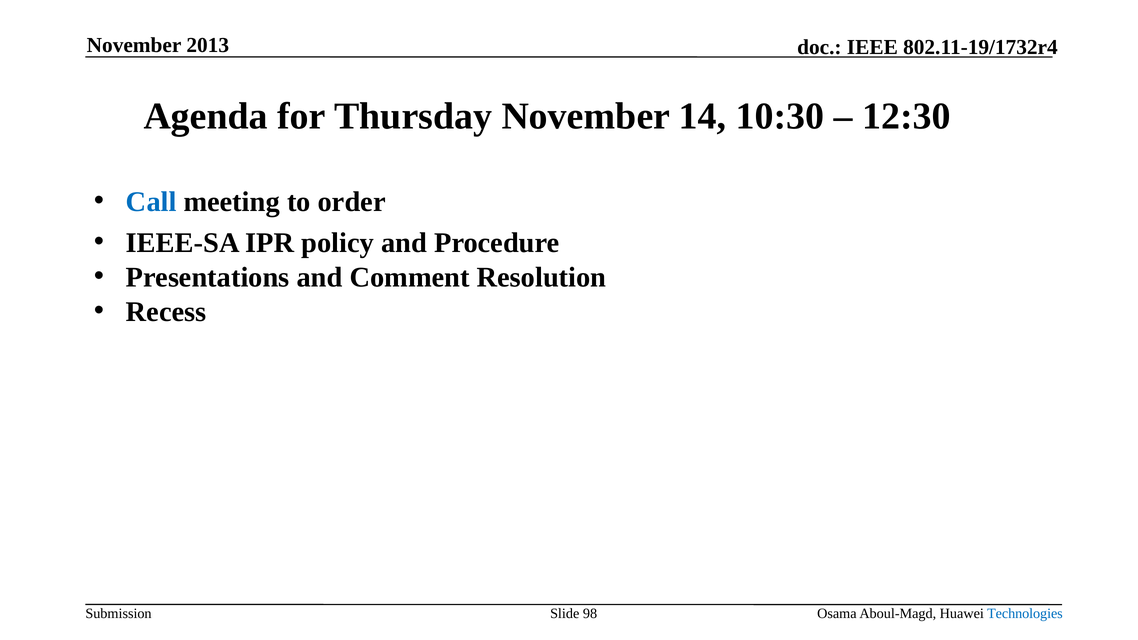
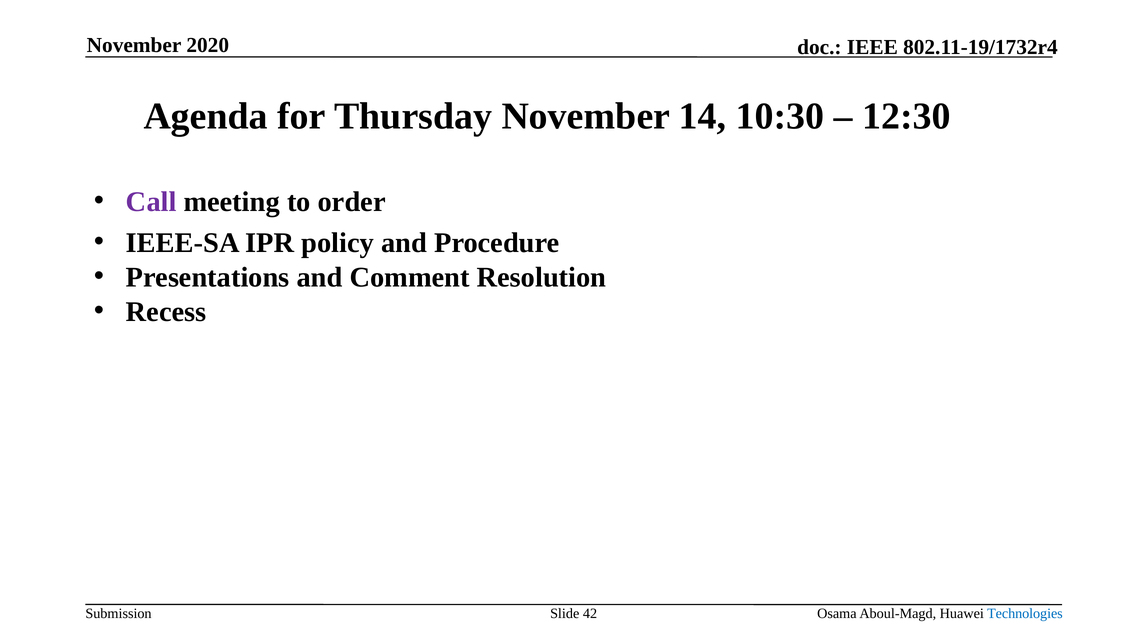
2013: 2013 -> 2020 (208, 45)
Call colour: blue -> purple (151, 202)
98: 98 -> 42 (590, 614)
